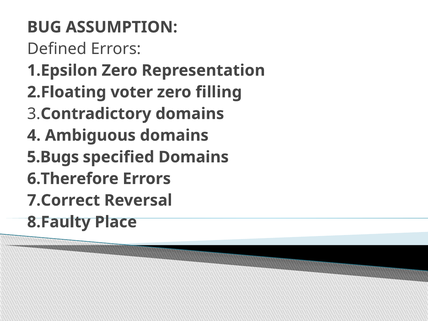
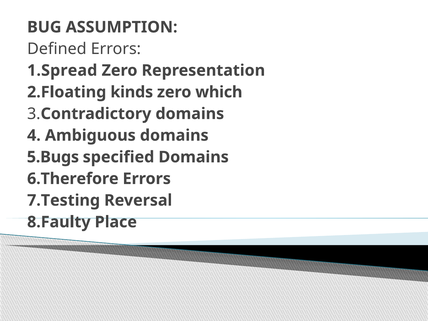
1.Epsilon: 1.Epsilon -> 1.Spread (62, 70)
voter: voter -> kinds (132, 92)
filling: filling -> which (219, 92)
7.Correct: 7.Correct -> 7.Testing (64, 200)
